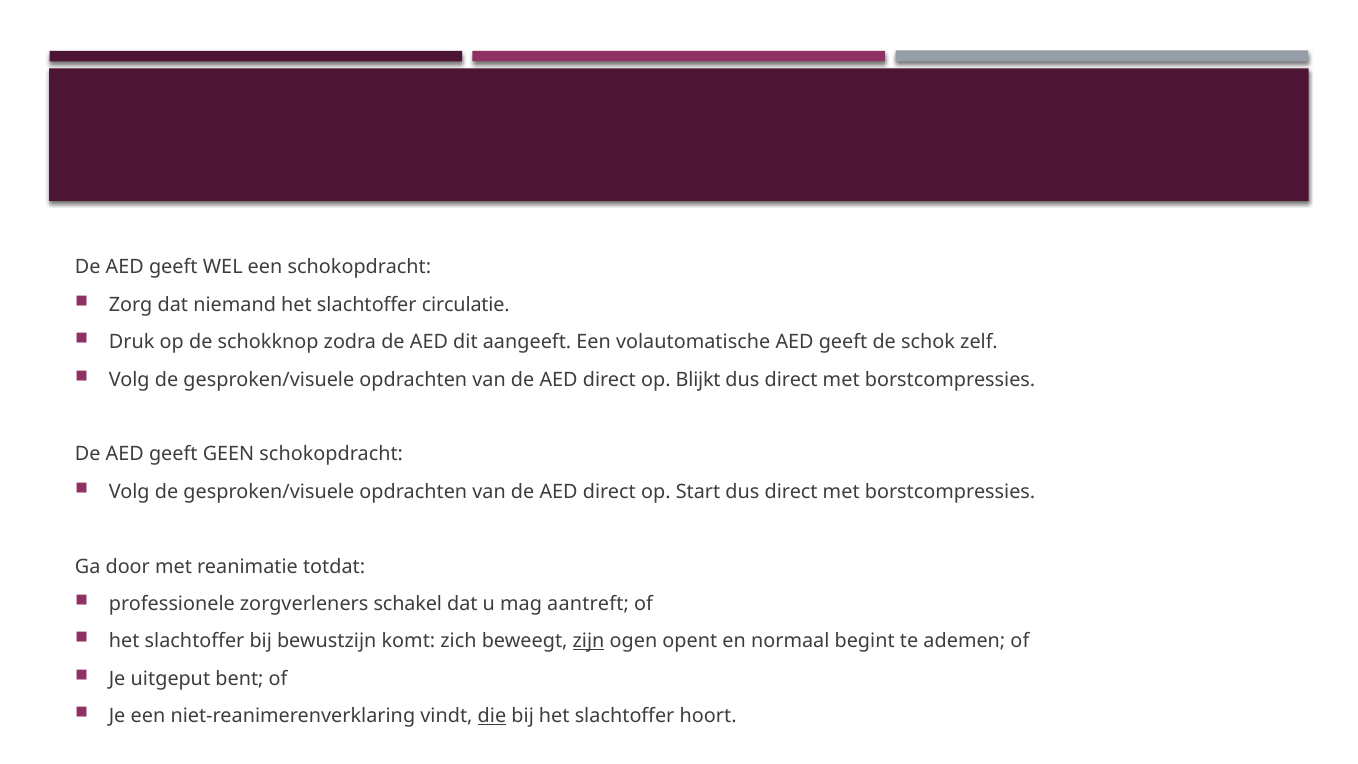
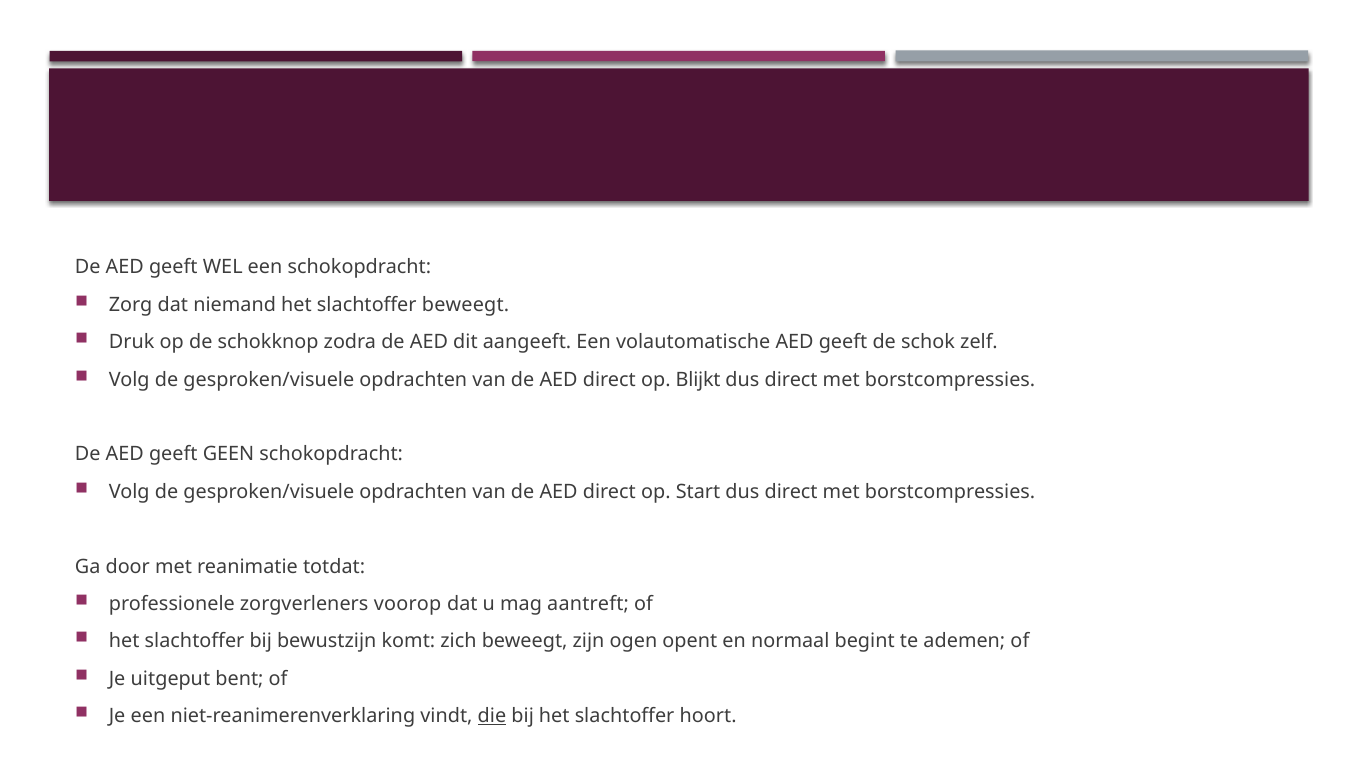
slachtoffer circulatie: circulatie -> beweegt (466, 305)
schakel: schakel -> voorop (408, 604)
zijn underline: present -> none (589, 641)
